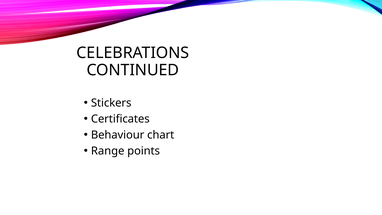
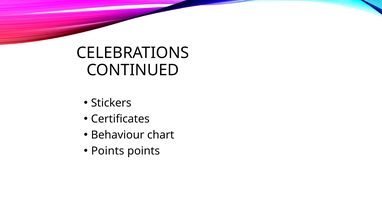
Range: Range -> Points (108, 151)
